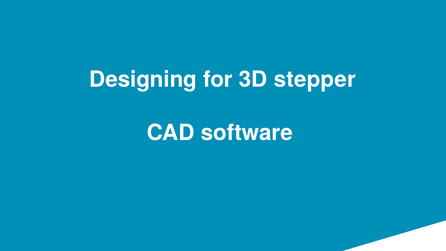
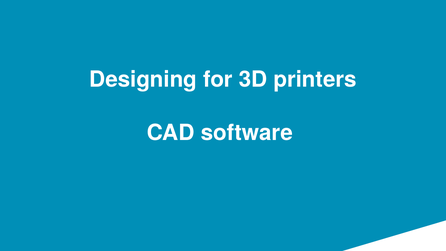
stepper: stepper -> printers (315, 79)
